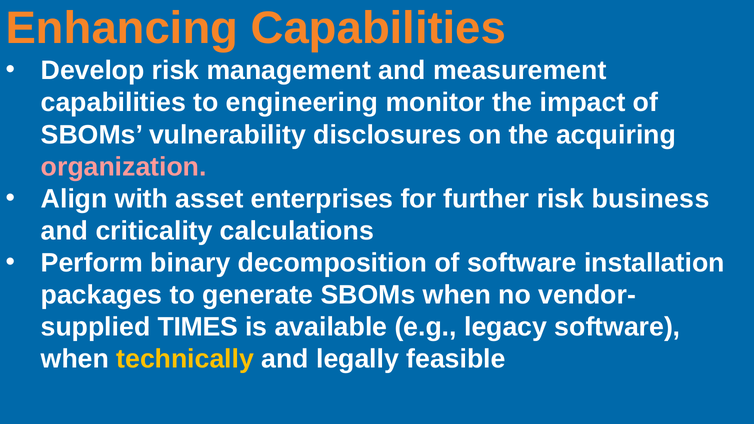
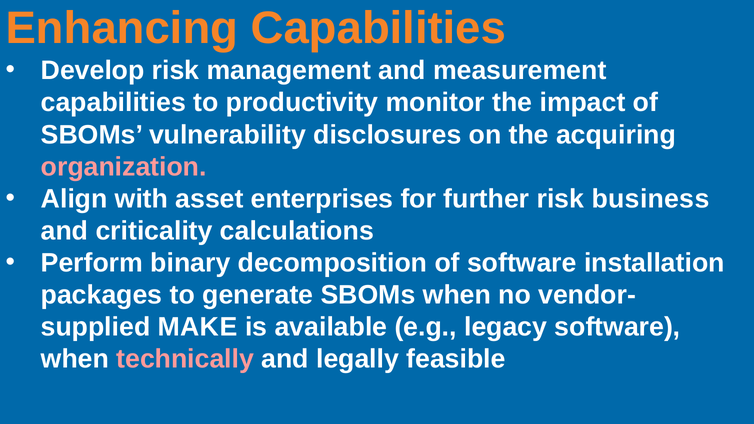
engineering: engineering -> productivity (302, 103)
TIMES: TIMES -> MAKE (198, 327)
technically colour: yellow -> pink (185, 359)
